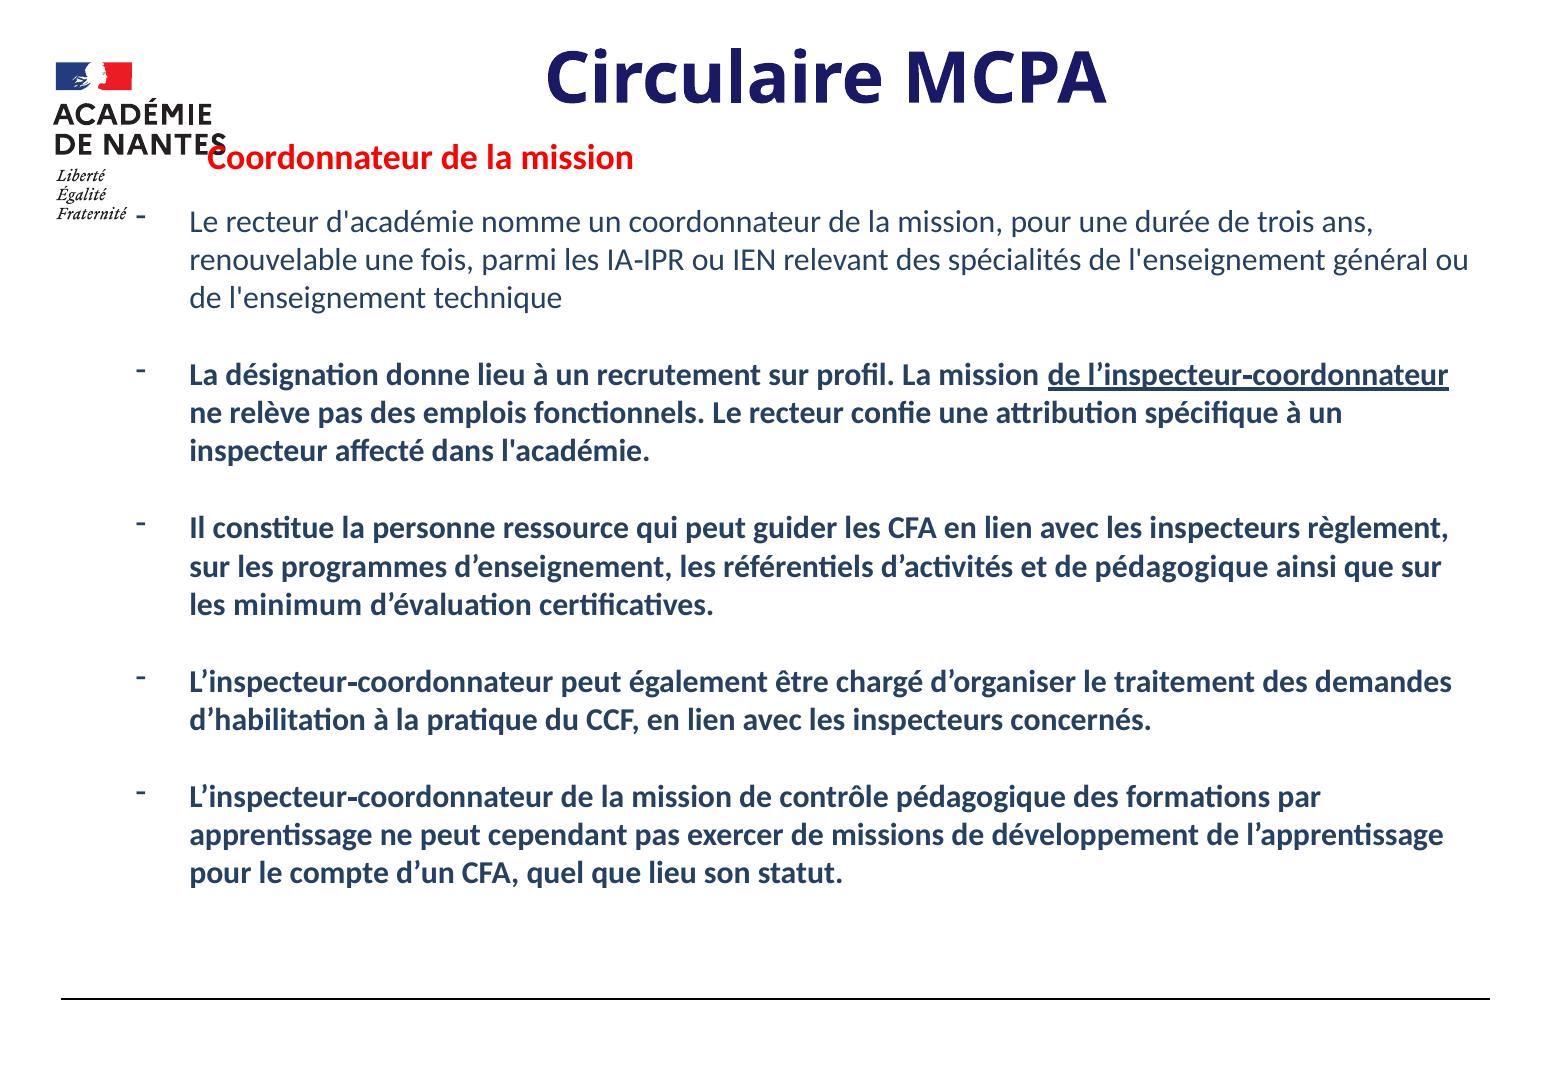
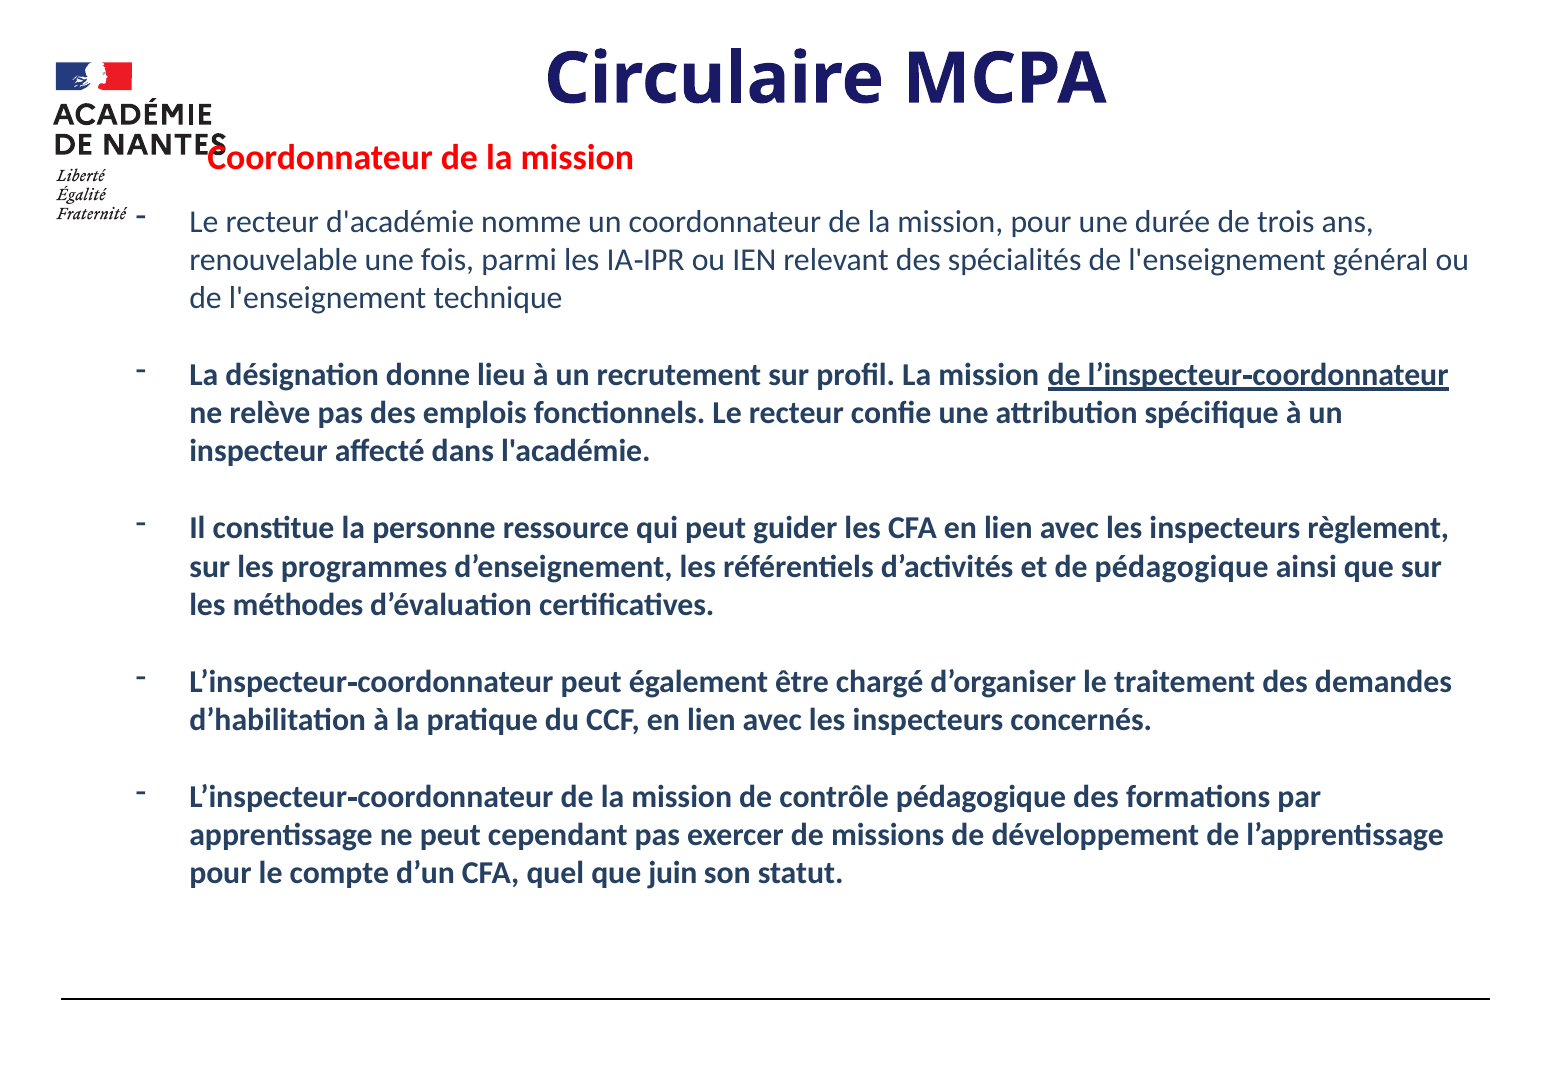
minimum: minimum -> méthodes (298, 605)
que lieu: lieu -> juin (673, 873)
